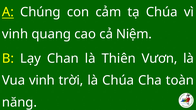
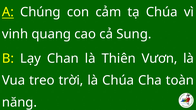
Niệm: Niệm -> Sung (134, 34)
Vua vinh: vinh -> treo (42, 81)
